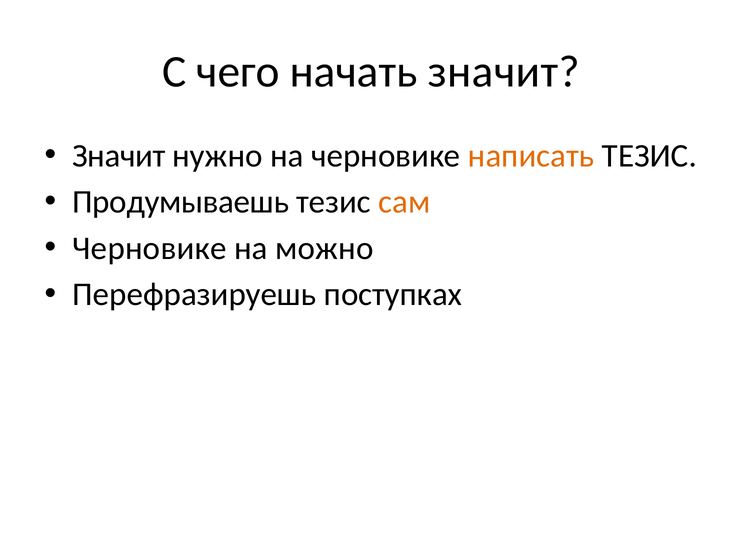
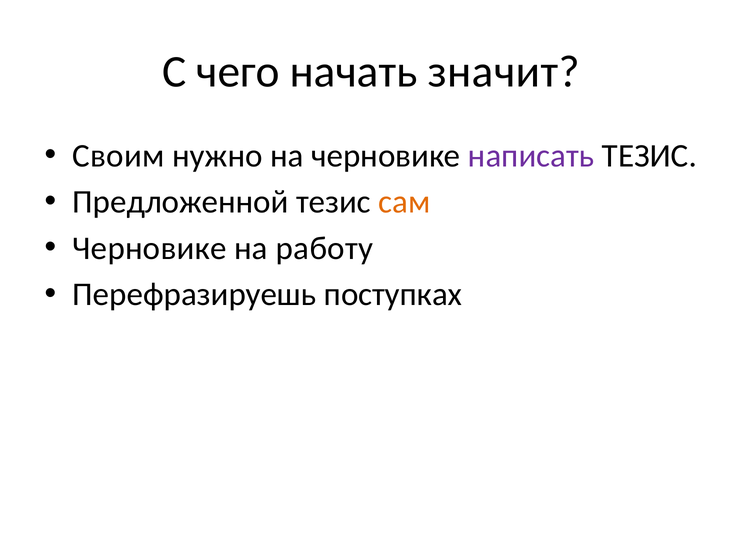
Значит: Значит -> Своим (119, 156)
написать colour: orange -> purple (531, 156)
Продумываешь: Продумываешь -> Предложенной (181, 202)
можно: можно -> работу (324, 248)
